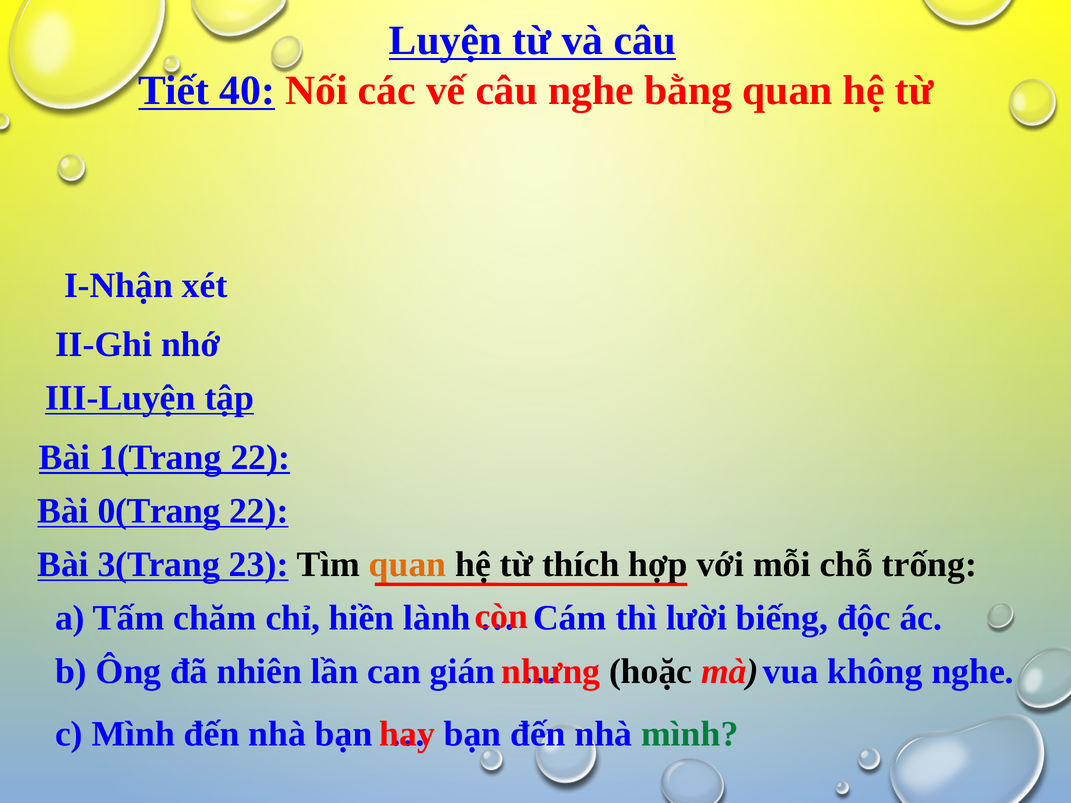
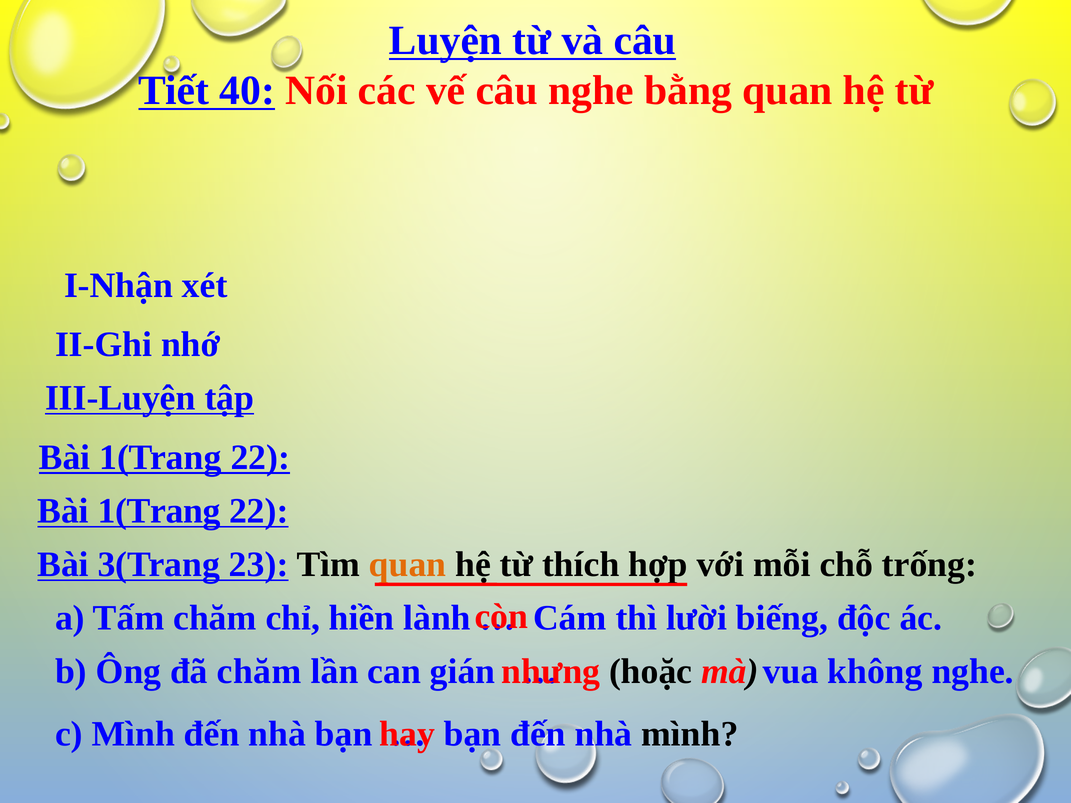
0(Trang: 0(Trang -> 1(Trang (159, 511)
đã nhiên: nhiên -> chăm (259, 672)
mình colour: green -> black (690, 734)
